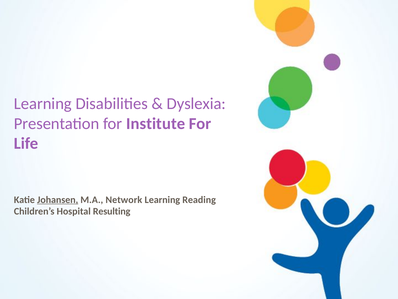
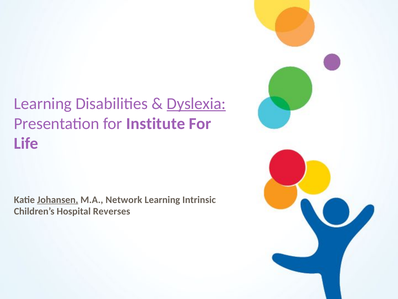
Dyslexia underline: none -> present (196, 103)
Reading: Reading -> Intrinsic (199, 199)
Resulting: Resulting -> Reverses (112, 211)
